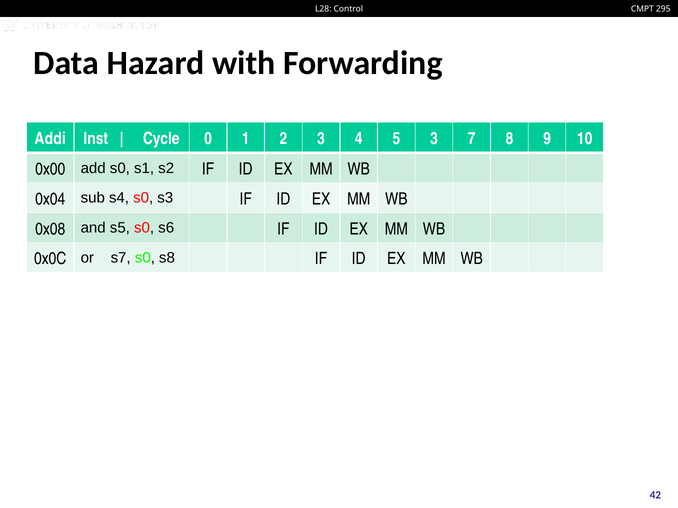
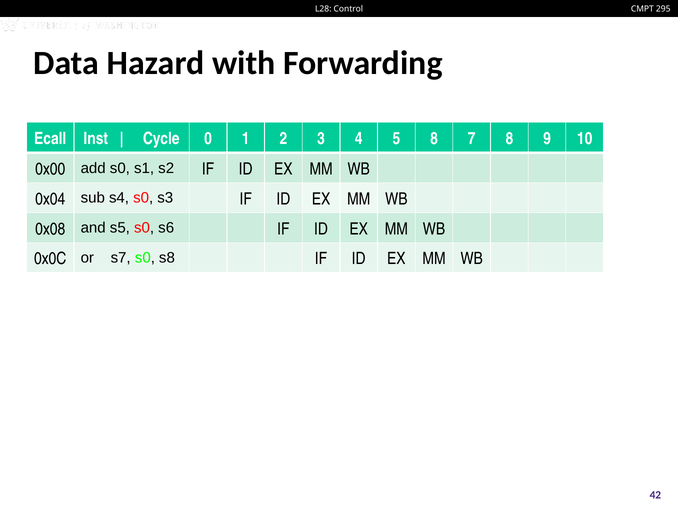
Addi: Addi -> Ecall (50, 139)
5 3: 3 -> 8 (434, 139)
